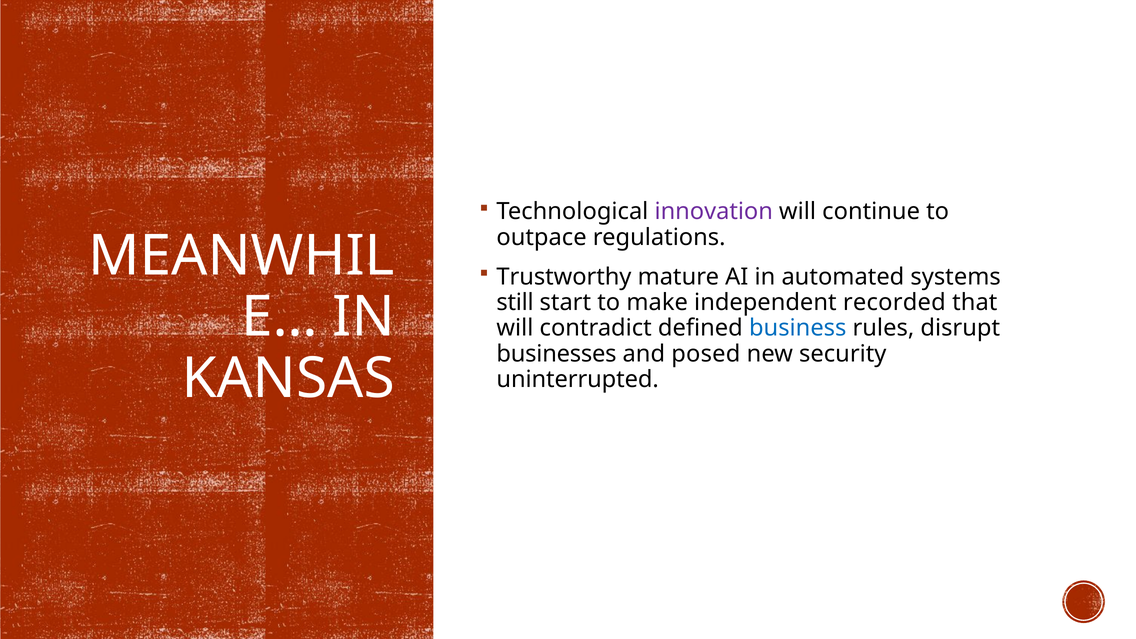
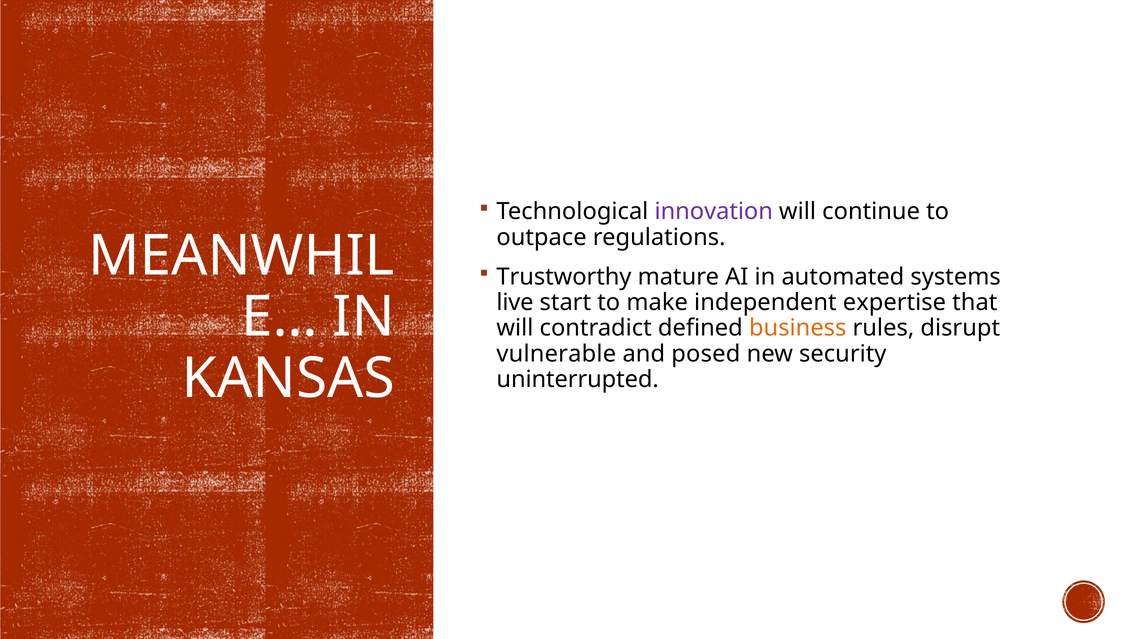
still: still -> live (515, 303)
recorded: recorded -> expertise (894, 303)
business colour: blue -> orange (798, 328)
businesses: businesses -> vulnerable (556, 354)
